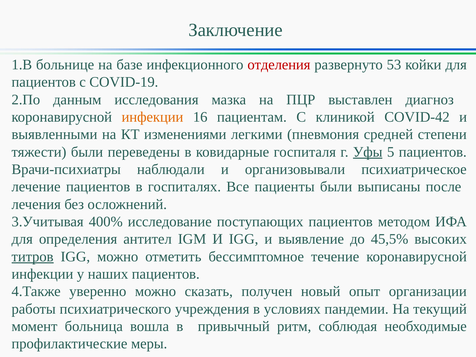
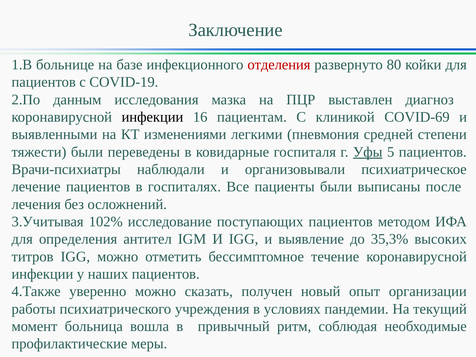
53: 53 -> 80 (394, 65)
инфекции colour: orange -> black (152, 117)
COVID-42: COVID-42 -> COVID-69 (417, 117)
400%: 400% -> 102% (106, 222)
45,5%: 45,5% -> 35,3% (390, 239)
титров underline: present -> none (33, 257)
